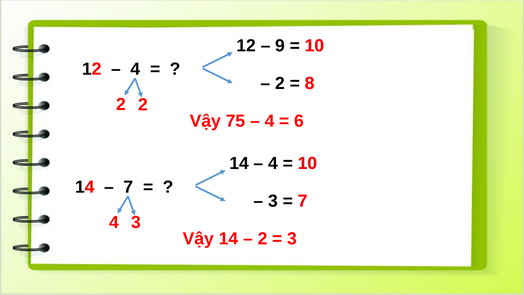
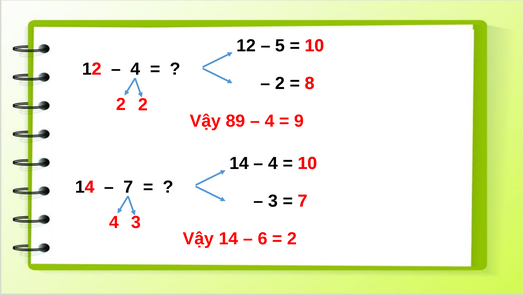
9: 9 -> 5 (280, 46)
75: 75 -> 89 (236, 121)
6: 6 -> 9 (299, 121)
2: 2 -> 6 (263, 239)
3: 3 -> 2 (292, 239)
